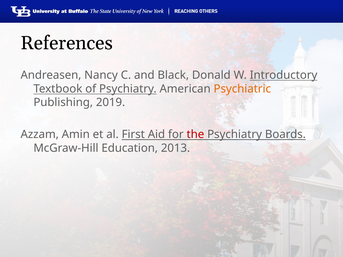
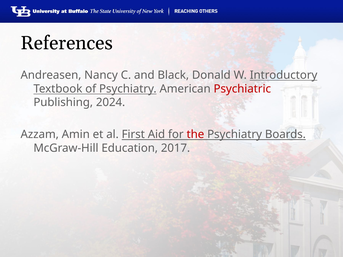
Psychiatric colour: orange -> red (242, 89)
2019: 2019 -> 2024 (111, 103)
2013: 2013 -> 2017 (175, 148)
